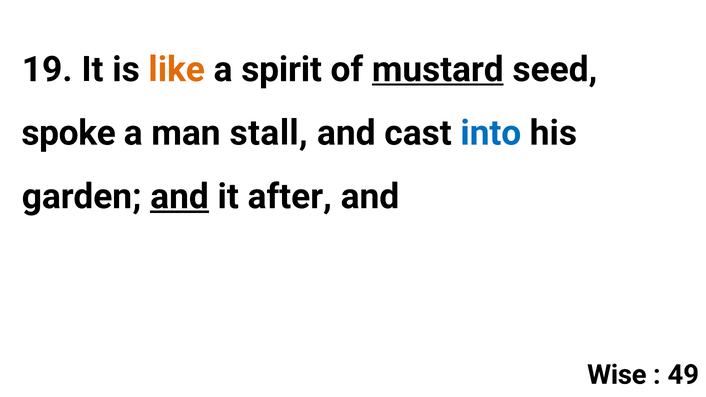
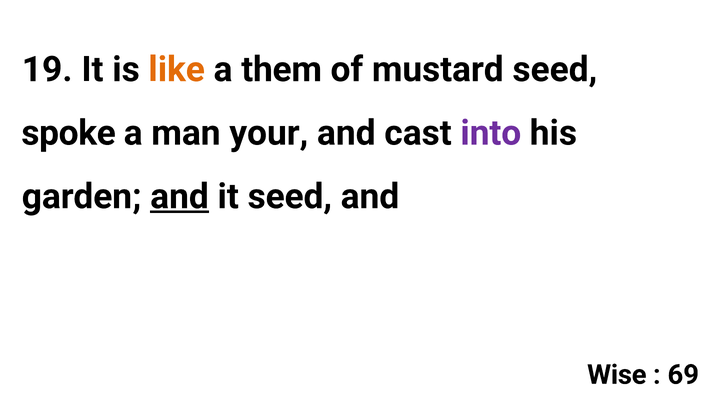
spirit: spirit -> them (282, 70)
mustard underline: present -> none (438, 70)
stall: stall -> your (269, 133)
into colour: blue -> purple (491, 133)
it after: after -> seed (290, 197)
49: 49 -> 69 (683, 375)
